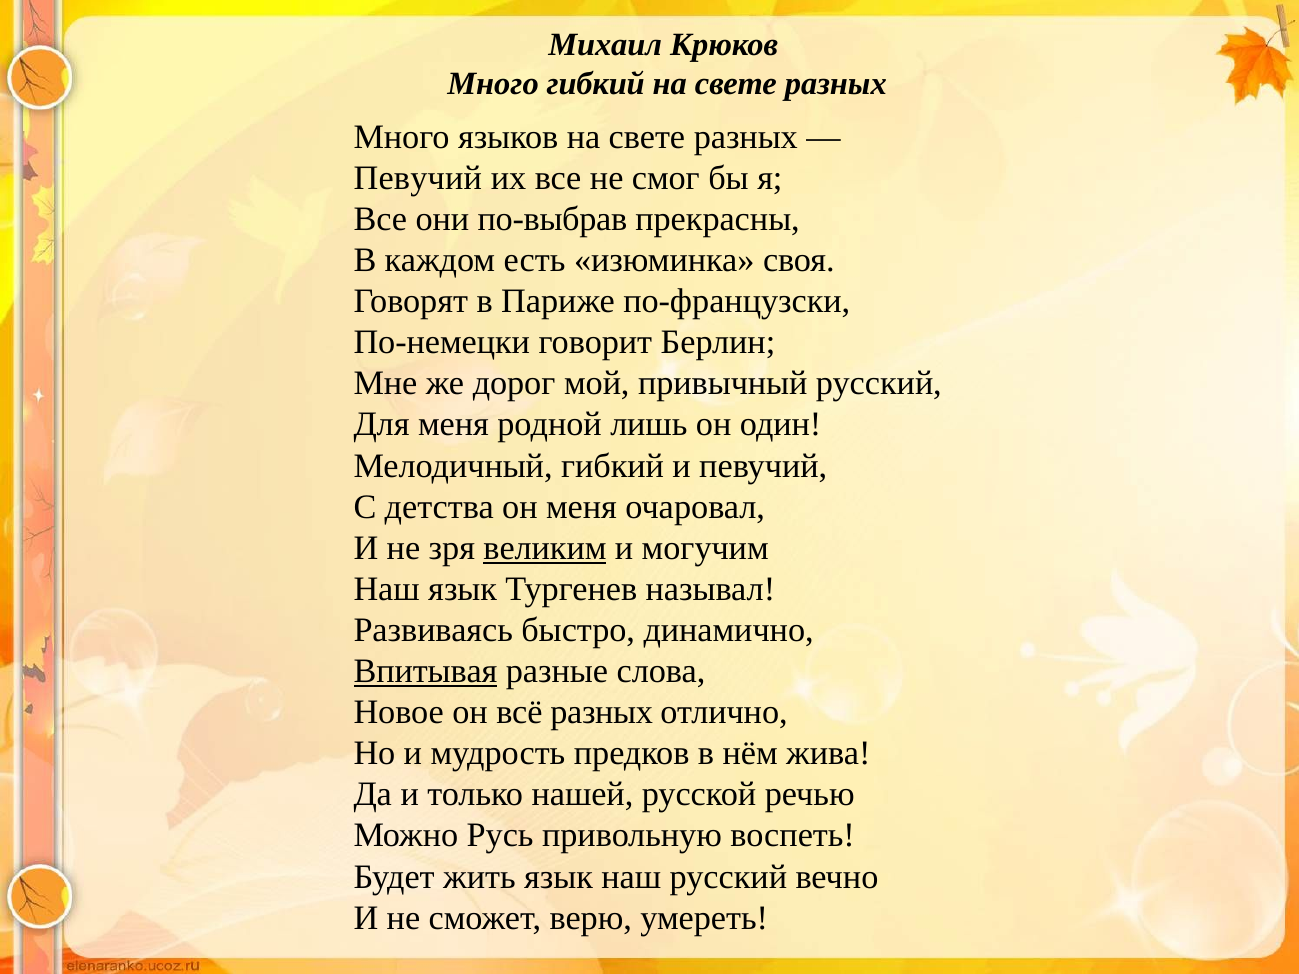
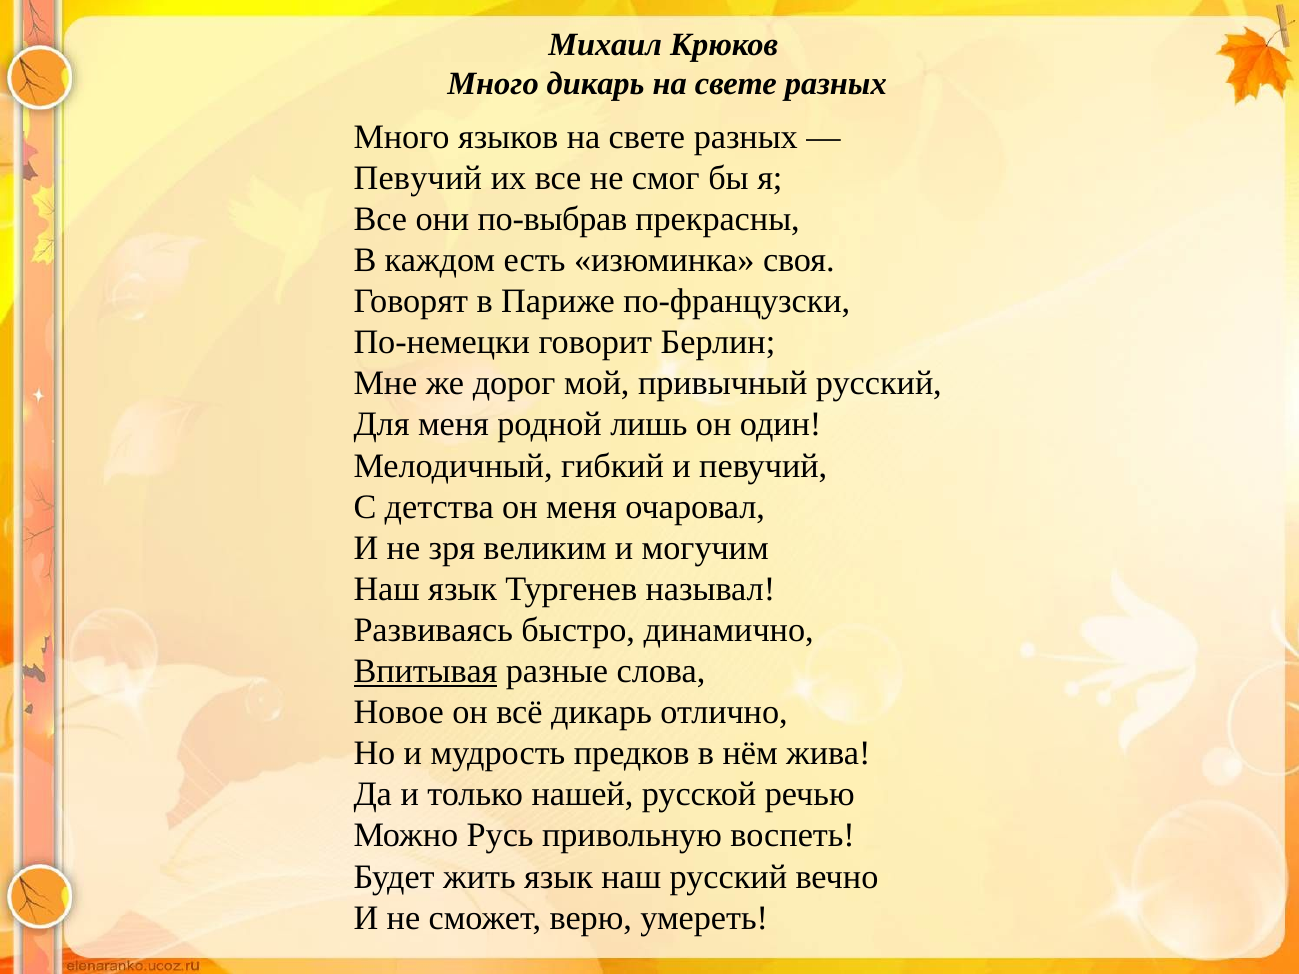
Много гибкий: гибкий -> дикарь (596, 84)
великим underline: present -> none (545, 548)
всё разных: разных -> дикарь (601, 713)
